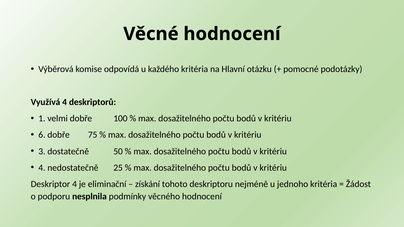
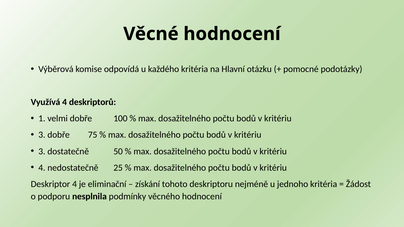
6: 6 -> 3 (42, 135)
